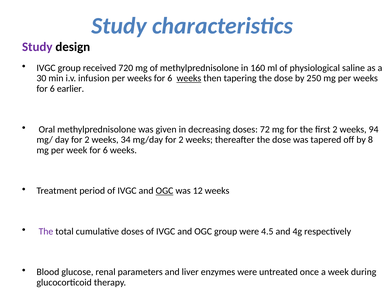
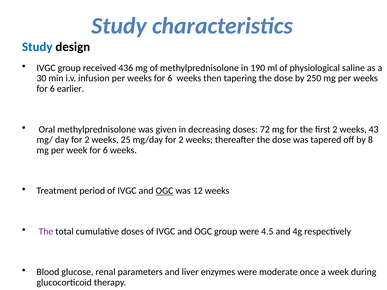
Study colour: purple -> blue (37, 47)
720: 720 -> 436 (126, 68)
160: 160 -> 190 (258, 68)
weeks underline: present -> none (189, 78)
94: 94 -> 43 (374, 129)
34: 34 -> 25 (126, 140)
untreated: untreated -> moderate (278, 272)
